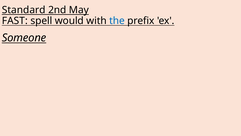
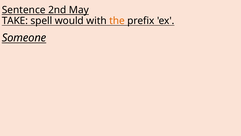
Standard: Standard -> Sentence (24, 10)
FAST: FAST -> TAKE (15, 21)
the colour: blue -> orange (117, 21)
